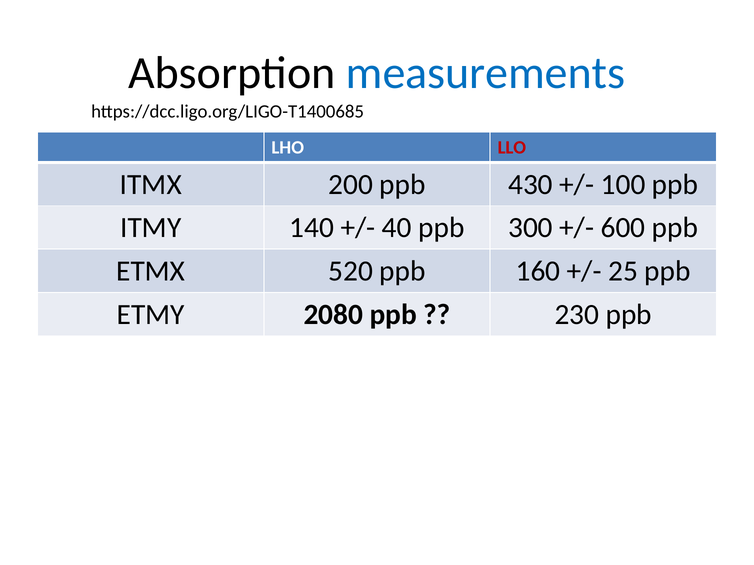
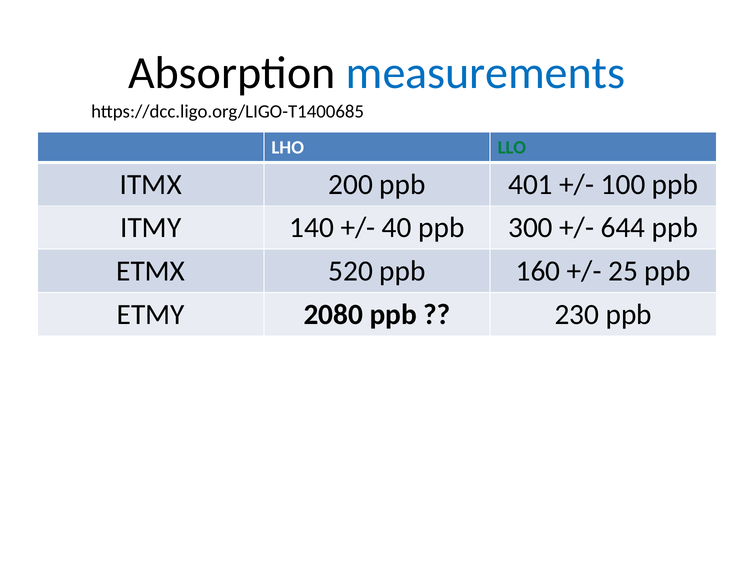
LLO colour: red -> green (512, 147)
430: 430 -> 401 (531, 185)
600: 600 -> 644 (623, 228)
